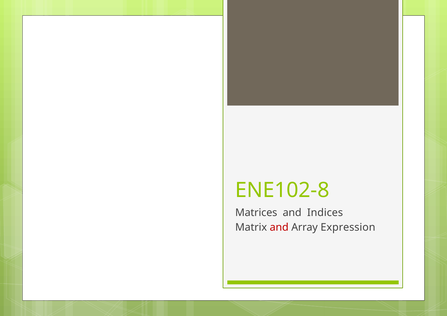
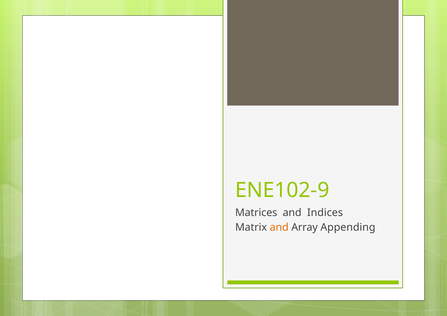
ENE102-8: ENE102-8 -> ENE102-9 (282, 190)
and colour: red -> orange (279, 227)
Expression: Expression -> Appending (348, 227)
